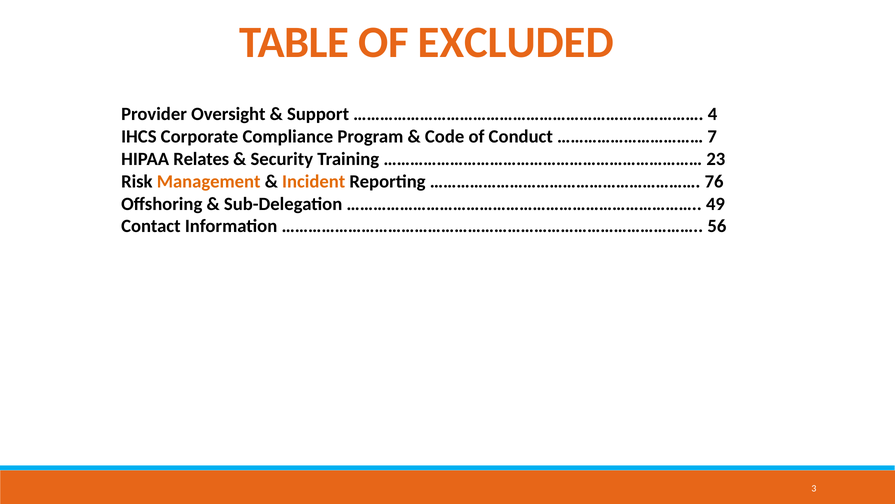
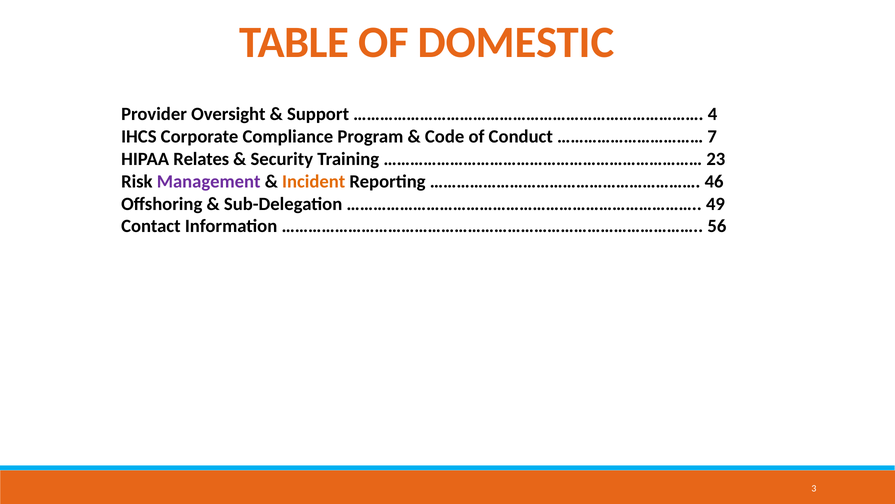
EXCLUDED: EXCLUDED -> DOMESTIC (516, 42)
Management colour: orange -> purple (209, 181)
76: 76 -> 46 (714, 181)
